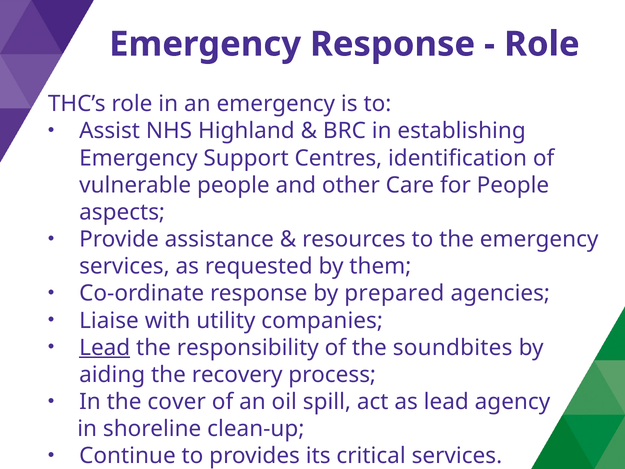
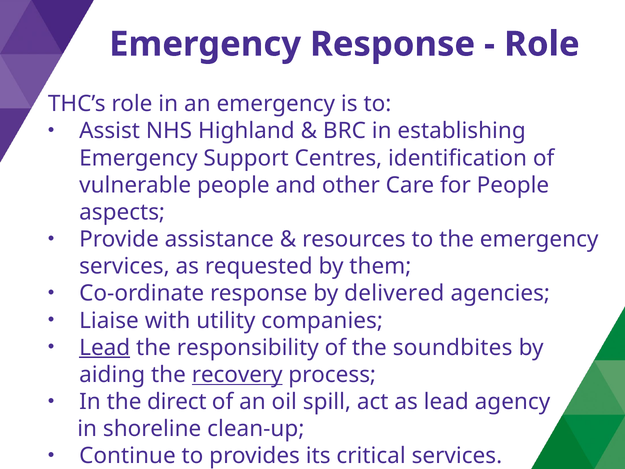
prepared: prepared -> delivered (394, 293)
recovery underline: none -> present (237, 375)
cover: cover -> direct (177, 402)
